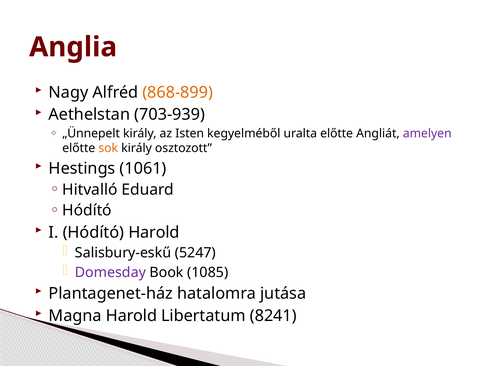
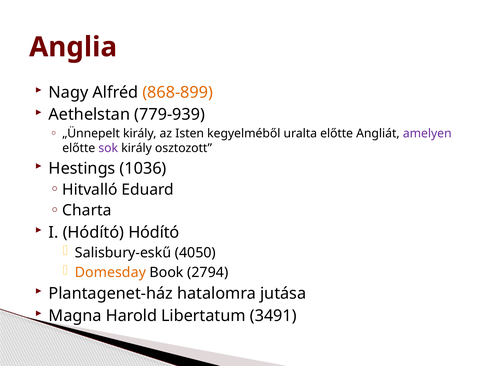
703-939: 703-939 -> 779-939 (170, 114)
sok colour: orange -> purple (108, 148)
1061: 1061 -> 1036 (143, 168)
Hódító: Hódító -> Charta (87, 210)
Hódító Harold: Harold -> Hódító (154, 232)
5247: 5247 -> 4050 (195, 252)
Domesday colour: purple -> orange (110, 272)
1085: 1085 -> 2794 (208, 272)
8241: 8241 -> 3491 (273, 315)
